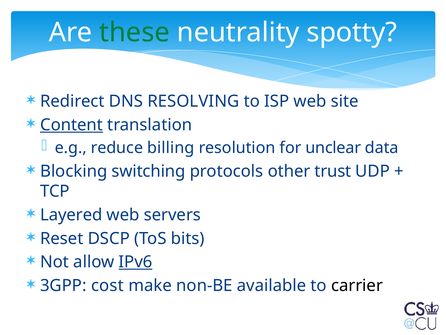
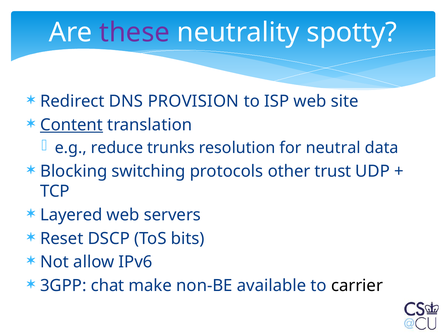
these colour: green -> purple (135, 33)
RESOLVING: RESOLVING -> PROVISION (193, 101)
billing: billing -> trunks (171, 148)
unclear: unclear -> neutral (333, 148)
IPv6 underline: present -> none (136, 262)
cost: cost -> chat (108, 285)
